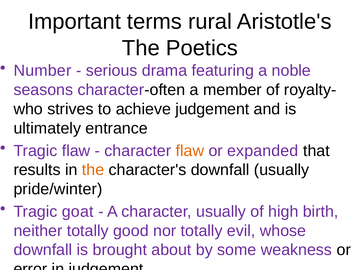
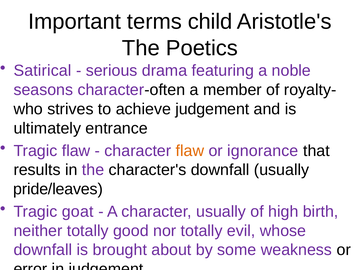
rural: rural -> child (210, 22)
Number: Number -> Satirical (43, 71)
expanded: expanded -> ignorance (263, 151)
the colour: orange -> purple (93, 170)
pride/winter: pride/winter -> pride/leaves (58, 189)
